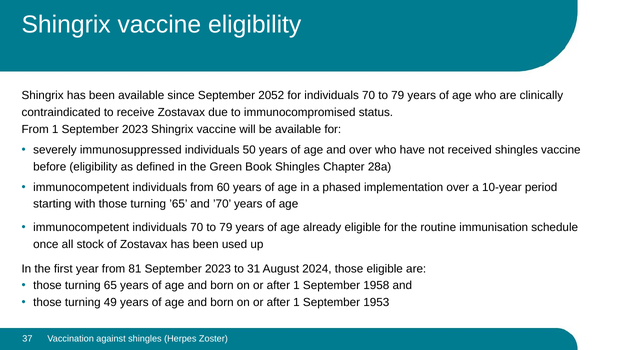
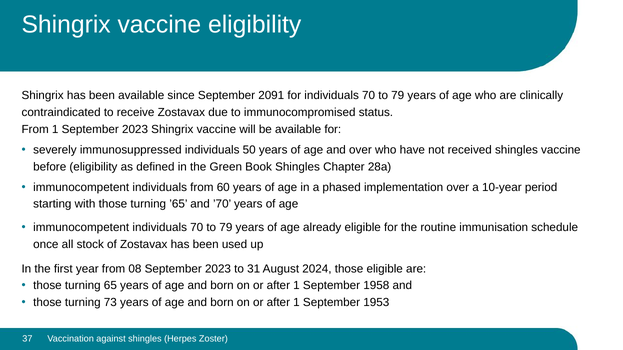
2052: 2052 -> 2091 (271, 96)
81: 81 -> 08 (135, 269)
49: 49 -> 73 (110, 303)
